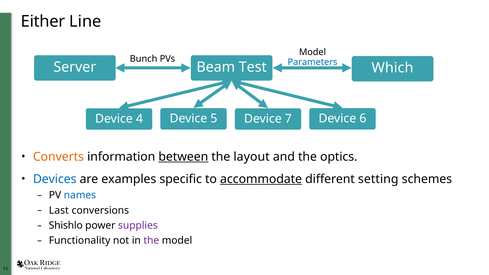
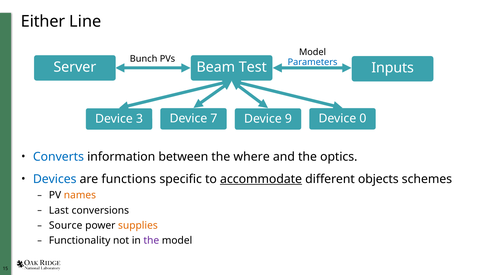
Which: Which -> Inputs (393, 68)
5: 5 -> 7 (214, 119)
6: 6 -> 0 (363, 119)
4: 4 -> 3 (139, 119)
7: 7 -> 9 (288, 119)
Converts colour: orange -> blue (58, 157)
between underline: present -> none (183, 157)
layout: layout -> where (252, 157)
examples: examples -> functions (129, 179)
setting: setting -> objects (378, 179)
names colour: blue -> orange (80, 195)
Shishlo: Shishlo -> Source (66, 225)
supplies colour: purple -> orange (138, 225)
